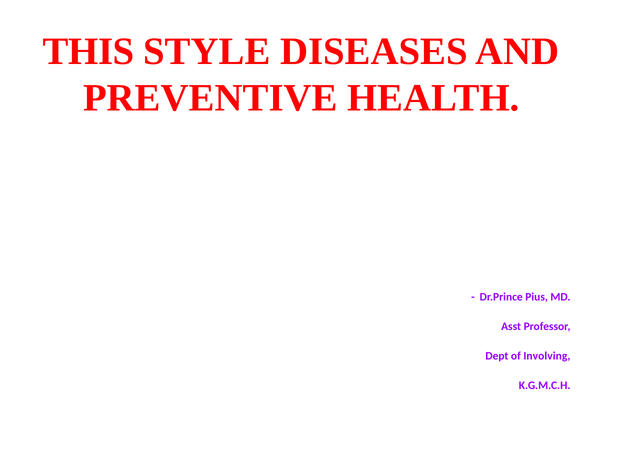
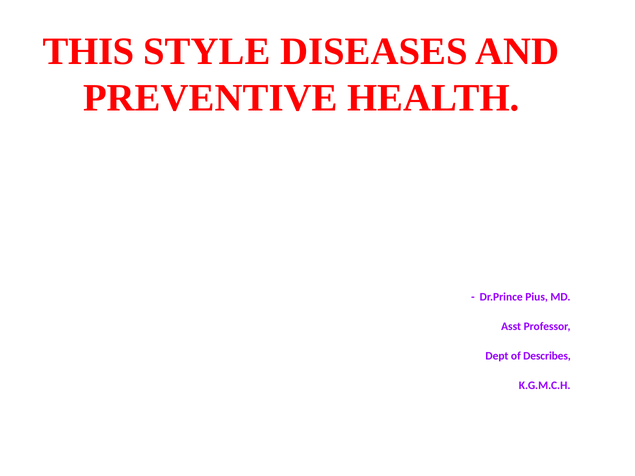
Involving: Involving -> Describes (547, 356)
